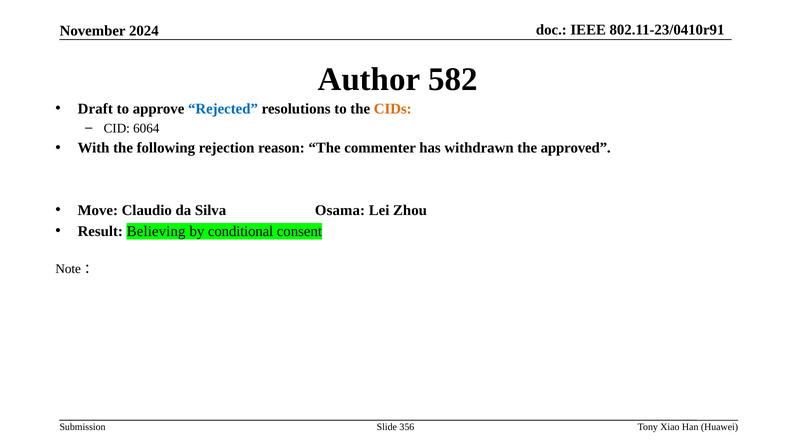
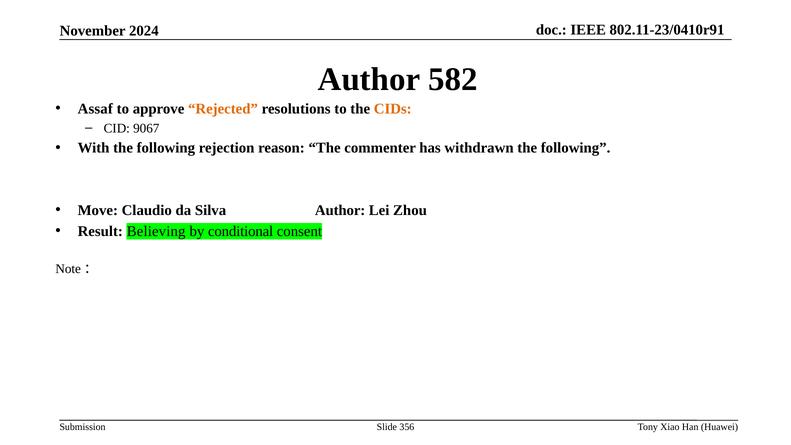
Draft: Draft -> Assaf (95, 109)
Rejected colour: blue -> orange (223, 109)
6064: 6064 -> 9067 (146, 128)
withdrawn the approved: approved -> following (576, 148)
Silva Osama: Osama -> Author (340, 210)
